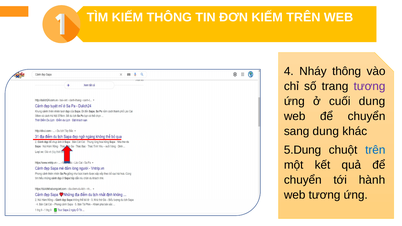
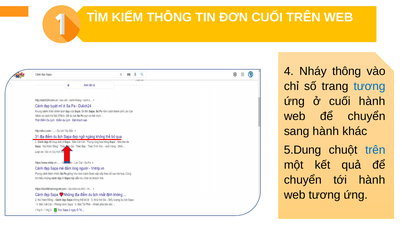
ĐƠN KIẾM: KIẾM -> CUỐI (267, 17)
tương colour: purple -> blue (370, 86)
cuối dung: dung -> hành (372, 101)
sang dung: dung -> hành (326, 132)
